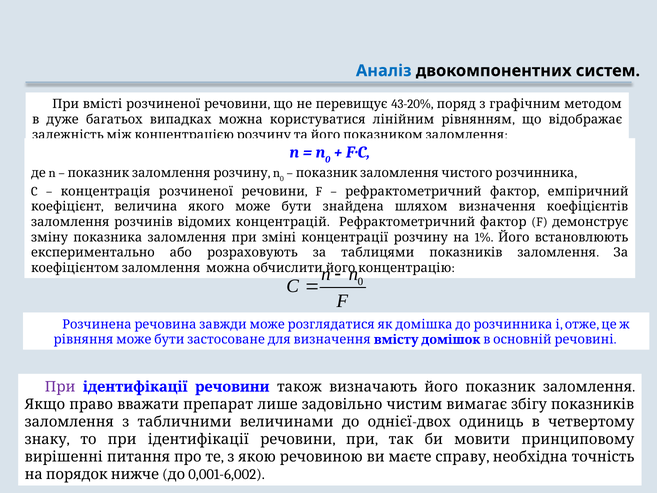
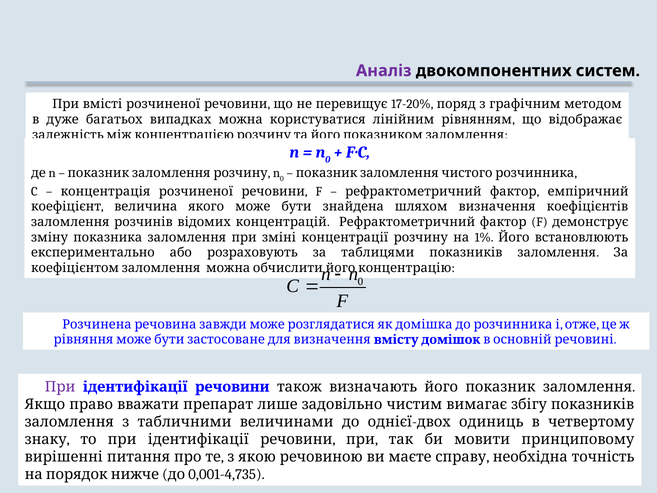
Аналіз colour: blue -> purple (384, 71)
43-20%: 43-20% -> 17-20% (412, 104)
0,001-6,002: 0,001-6,002 -> 0,001-4,735 (227, 474)
